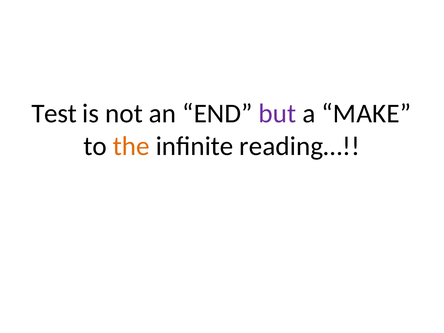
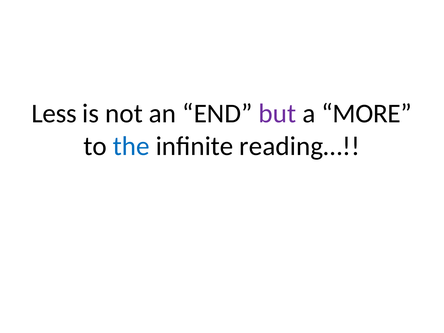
Test: Test -> Less (54, 114)
MAKE: MAKE -> MORE (367, 114)
the colour: orange -> blue (131, 146)
